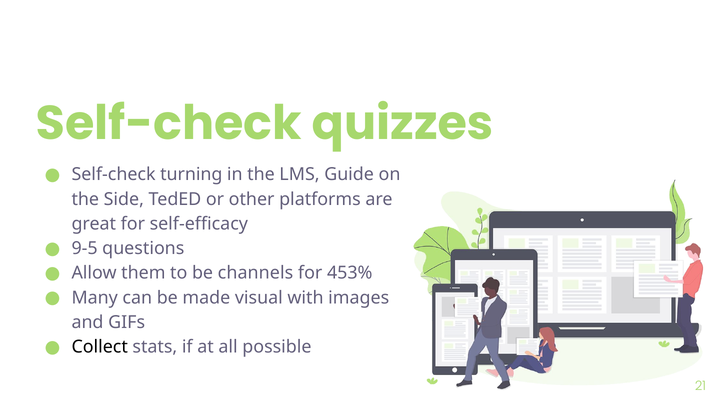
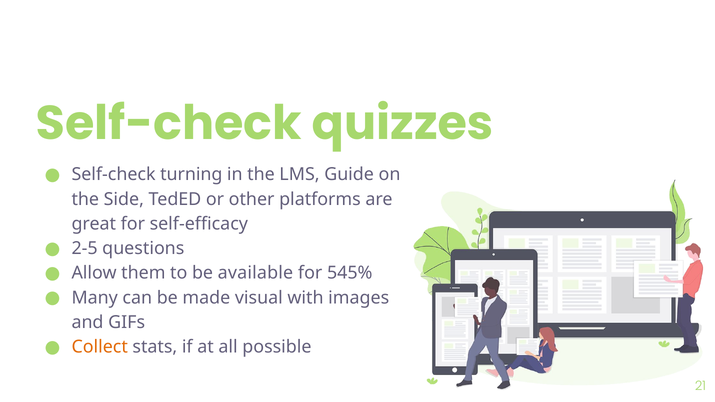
9-5: 9-5 -> 2-5 (85, 249)
channels: channels -> available (255, 273)
453%: 453% -> 545% (350, 273)
Collect colour: black -> orange (100, 347)
